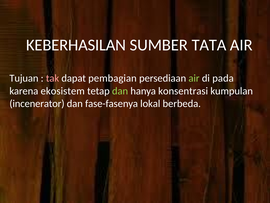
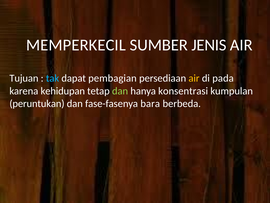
KEBERHASILAN: KEBERHASILAN -> MEMPERKECIL (76, 45)
TATA: TATA -> JENIS (209, 45)
tak colour: pink -> light blue (53, 78)
air colour: light green -> yellow (194, 78)
ekosistem: ekosistem -> kehidupan (63, 91)
incenerator: incenerator -> peruntukan (37, 103)
lokal: lokal -> bara (150, 103)
